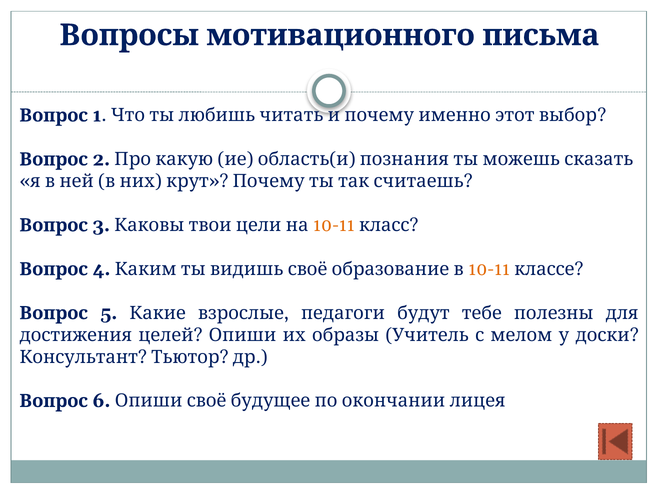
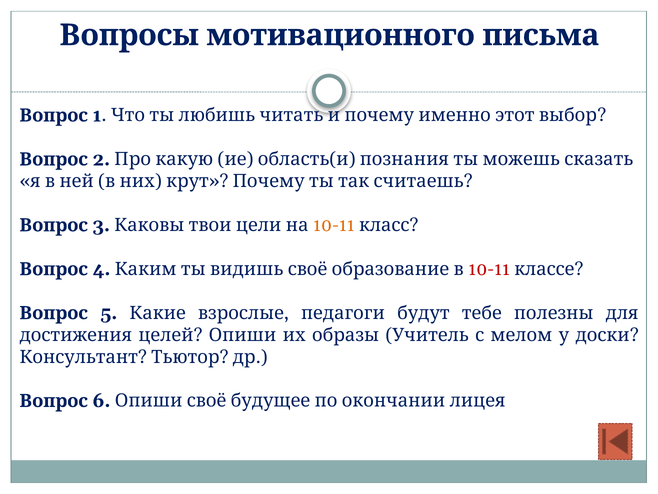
10-11 colour: orange -> red (489, 269)
